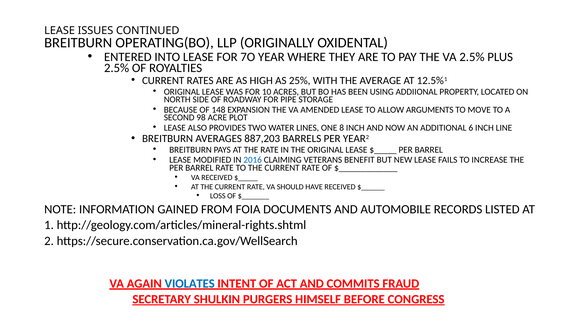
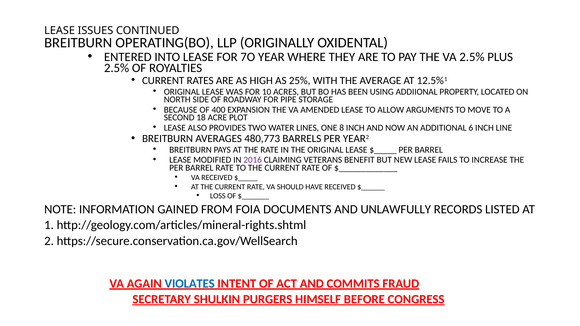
148: 148 -> 400 (218, 110)
98: 98 -> 18 (201, 118)
887,203: 887,203 -> 480,773 (262, 139)
2016 colour: blue -> purple (253, 160)
AUTOMOBILE: AUTOMOBILE -> UNLAWFULLY (396, 209)
